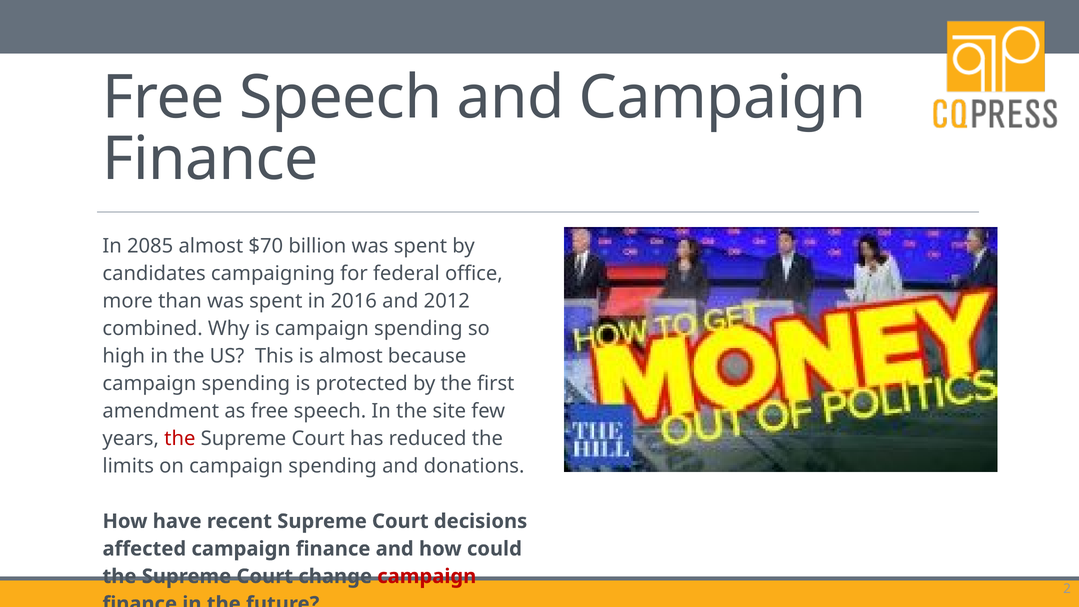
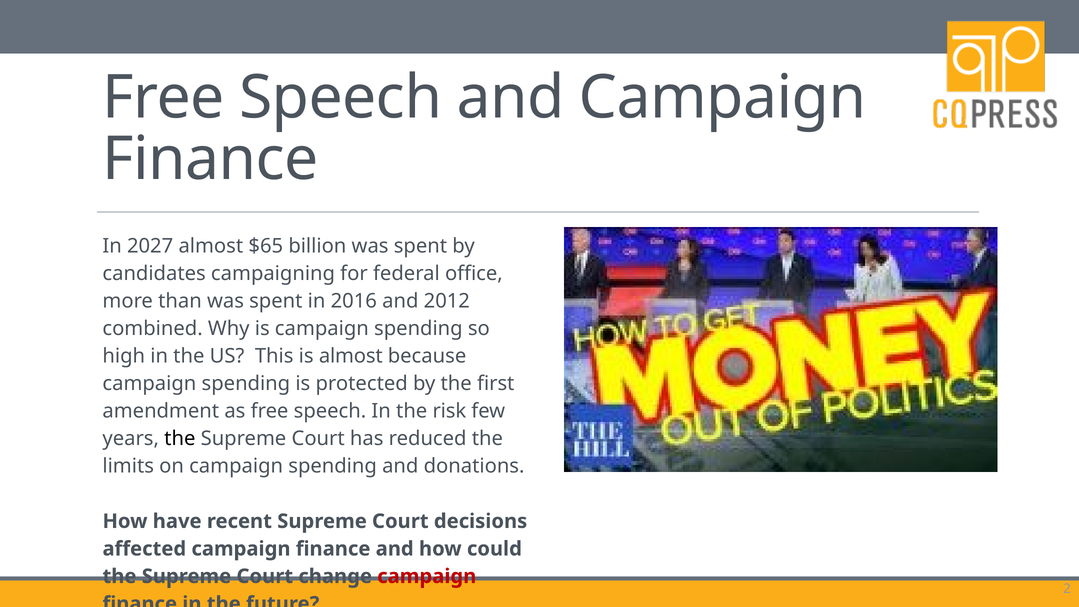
2085: 2085 -> 2027 (150, 246)
$70: $70 -> $65 (266, 246)
site: site -> risk (449, 411)
the colour: red -> black (180, 439)
